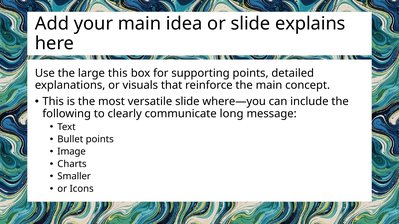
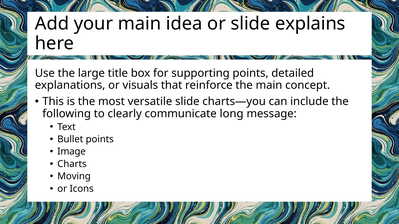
large this: this -> title (118, 73)
where—you: where—you -> charts—you (234, 102)
Smaller: Smaller -> Moving (74, 177)
